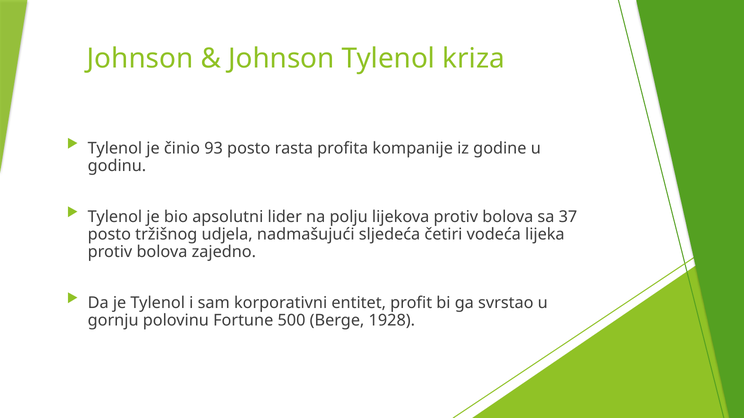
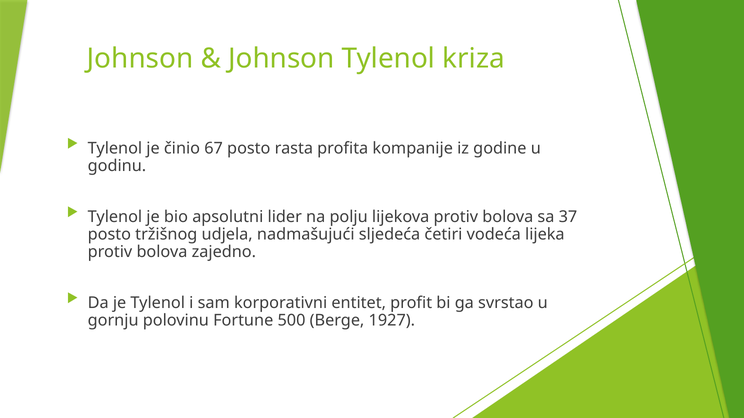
93: 93 -> 67 (214, 148)
1928: 1928 -> 1927 (392, 321)
